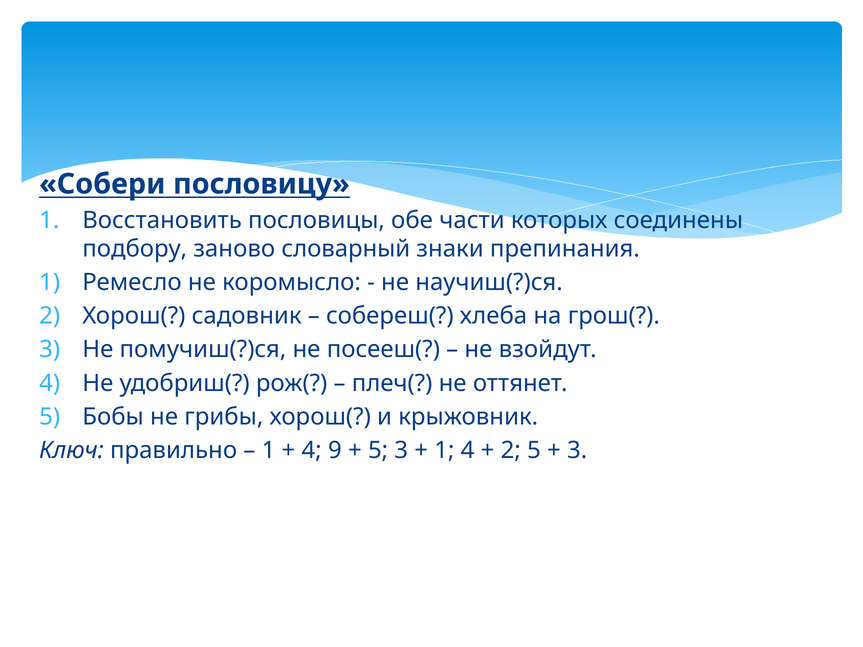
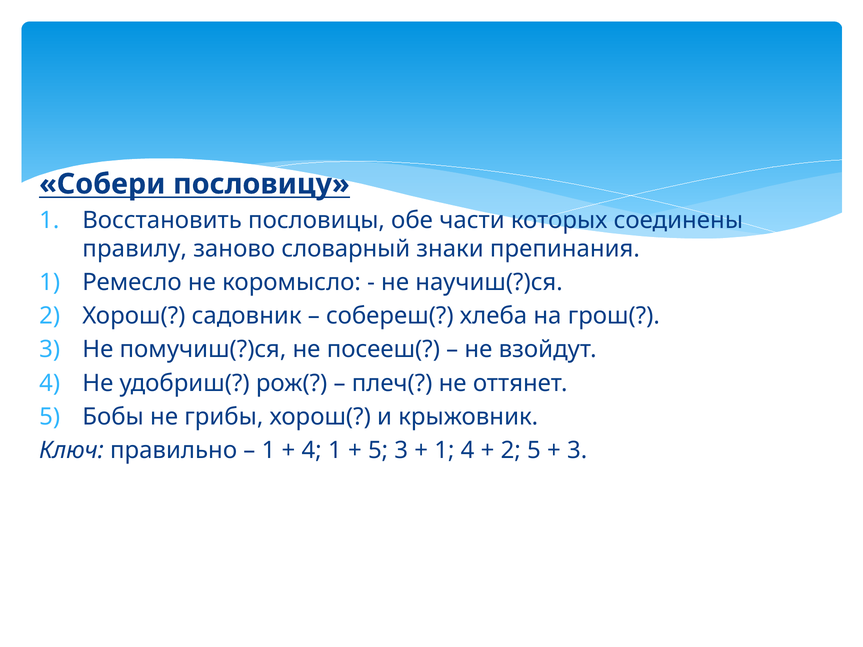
подбору: подбору -> правилу (135, 249)
4 9: 9 -> 1 (335, 450)
